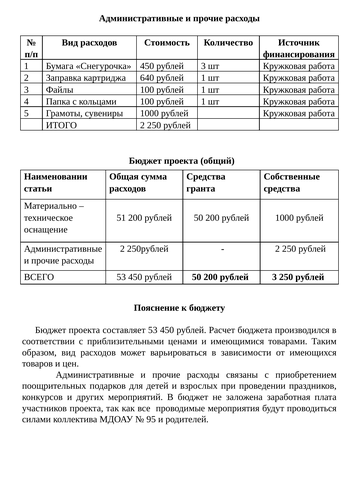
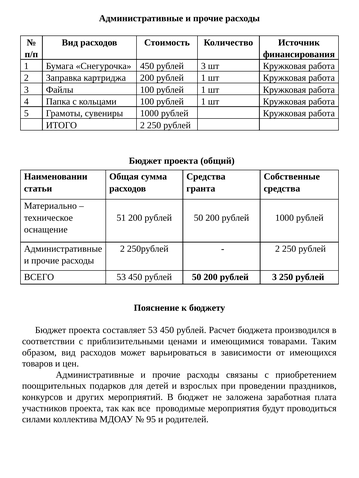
картриджа 640: 640 -> 200 (147, 78)
